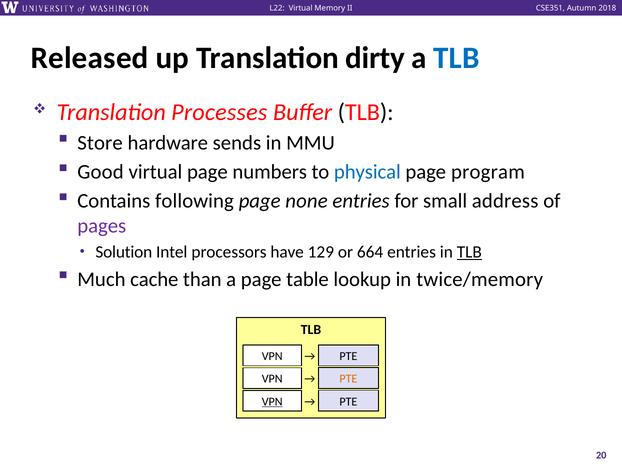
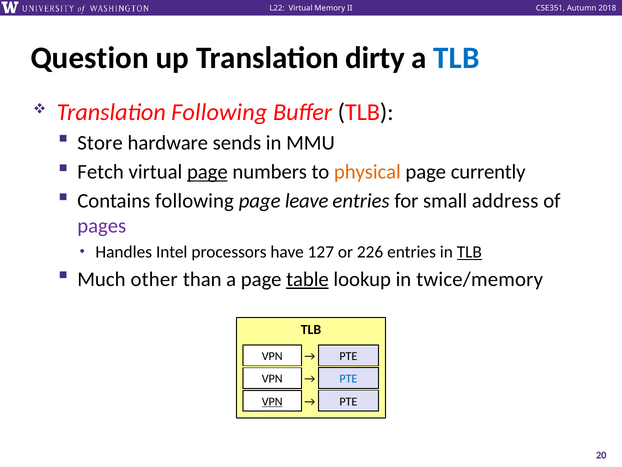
Released: Released -> Question (90, 58)
Translation Processes: Processes -> Following (219, 112)
Good: Good -> Fetch (101, 172)
page underline: none -> present (207, 172)
physical colour: blue -> orange (367, 172)
program: program -> currently (488, 172)
none: none -> leave (307, 201)
Solution: Solution -> Handles (124, 252)
129: 129 -> 127 (321, 252)
664: 664 -> 226 (370, 252)
cache: cache -> other (154, 279)
table underline: none -> present (308, 279)
PTE colour: orange -> blue (348, 378)
